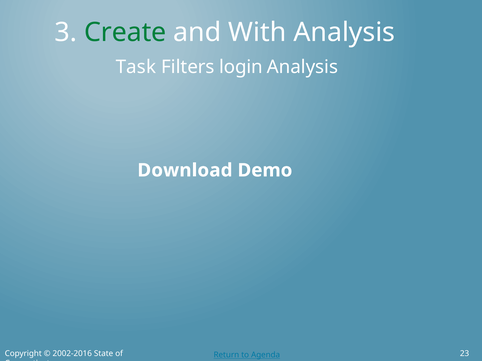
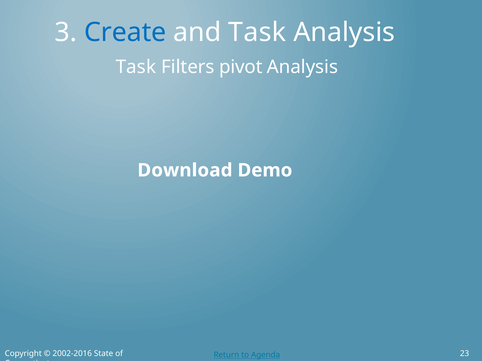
Create colour: green -> blue (125, 32)
and With: With -> Task (257, 32)
login: login -> pivot (241, 67)
